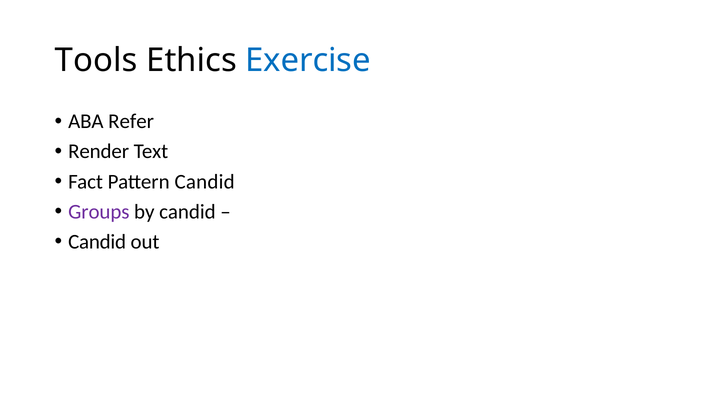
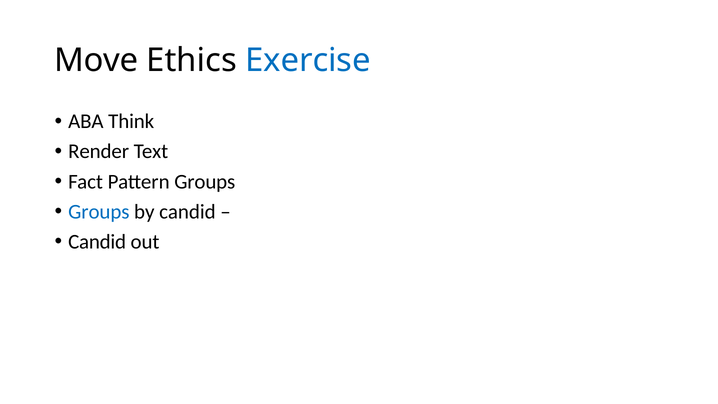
Tools: Tools -> Move (96, 60)
Refer: Refer -> Think (131, 121)
Pattern Candid: Candid -> Groups (205, 182)
Groups colour: purple -> blue (99, 212)
